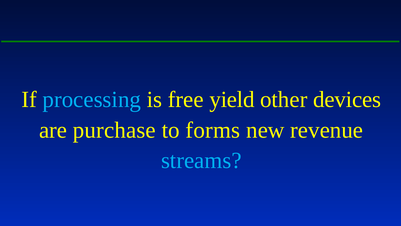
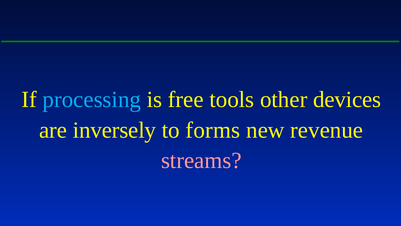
yield: yield -> tools (232, 99)
purchase: purchase -> inversely (115, 130)
streams colour: light blue -> pink (201, 160)
